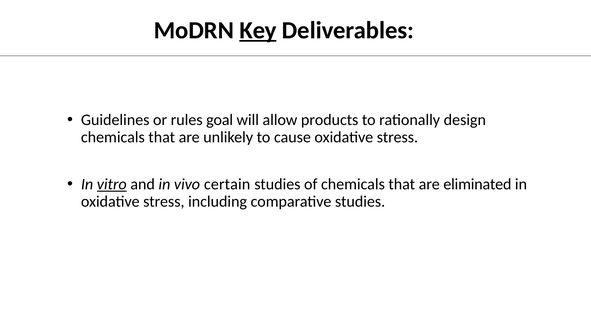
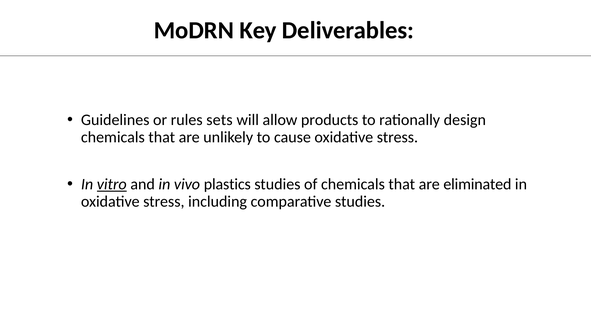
Key underline: present -> none (258, 30)
goal: goal -> sets (219, 120)
certain: certain -> plastics (227, 184)
